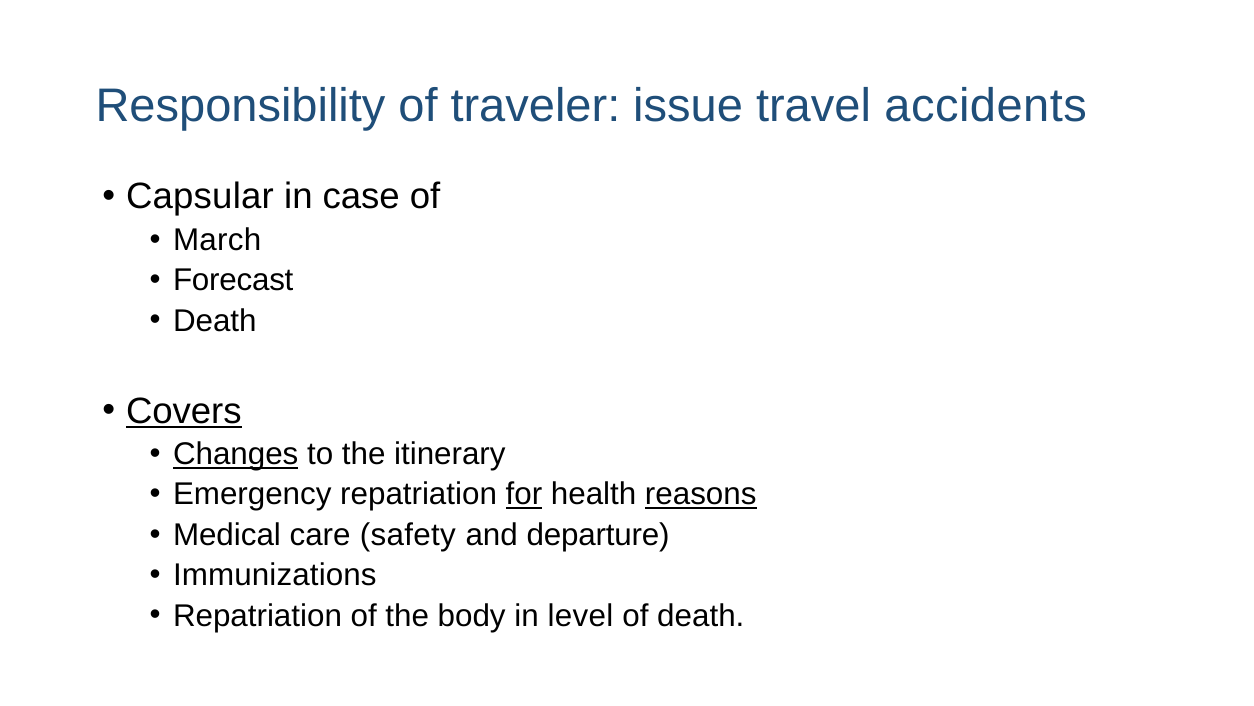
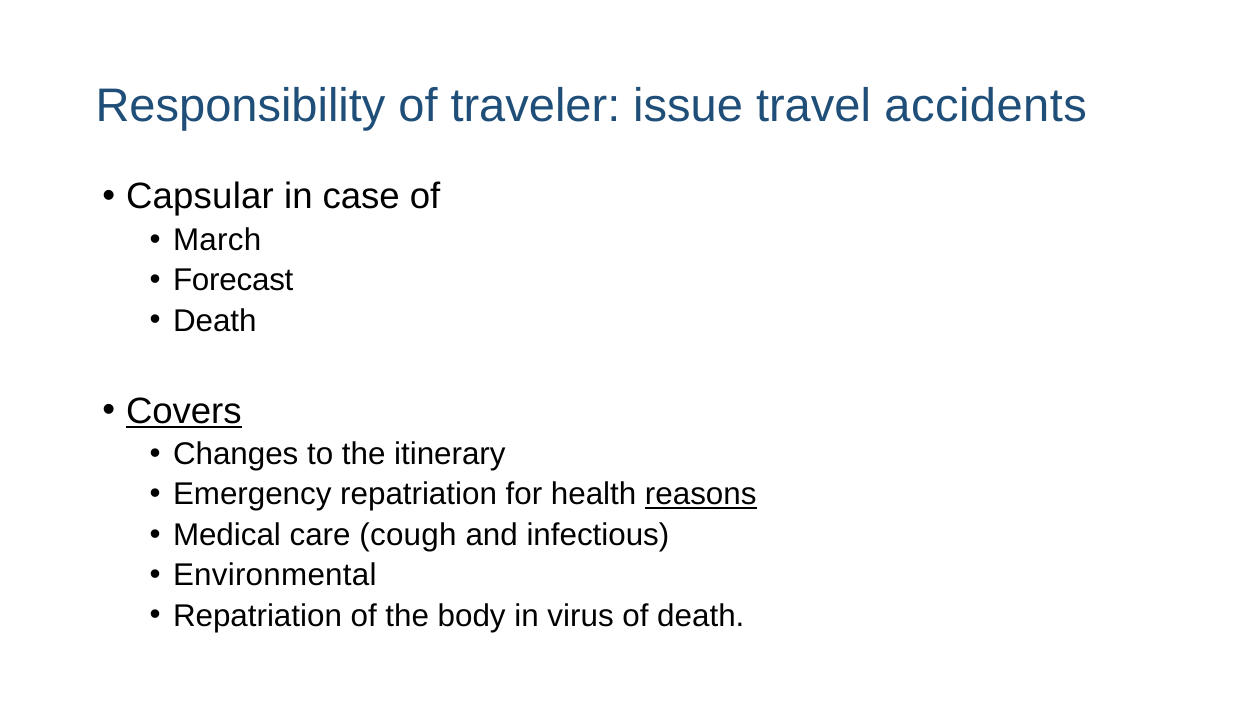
Changes underline: present -> none (236, 454)
for underline: present -> none (524, 494)
safety: safety -> cough (408, 535)
departure: departure -> infectious (598, 535)
Immunizations: Immunizations -> Environmental (275, 575)
level: level -> virus (581, 615)
